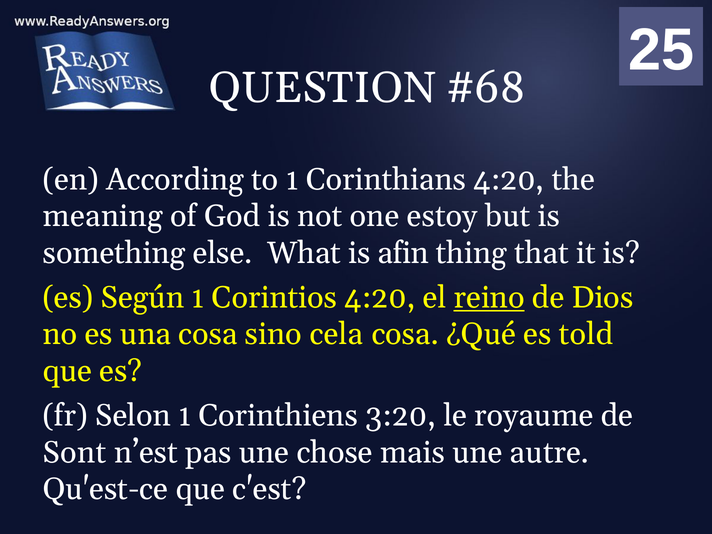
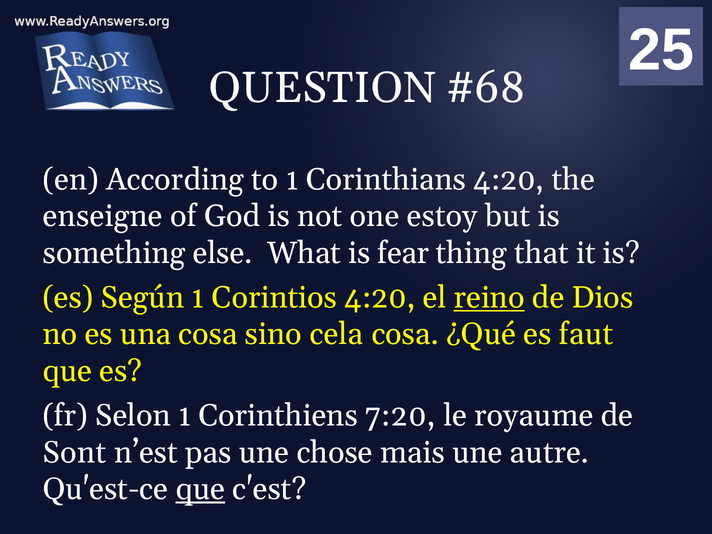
meaning: meaning -> enseigne (103, 216)
afin: afin -> fear (403, 253)
told: told -> faut (586, 334)
3:20: 3:20 -> 7:20 (400, 416)
que underline: none -> present (200, 489)
